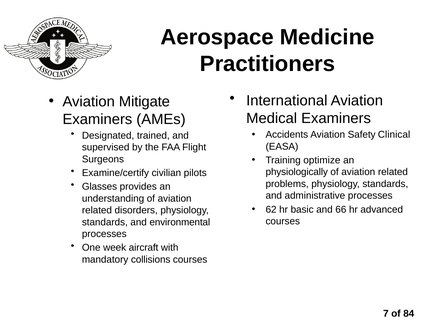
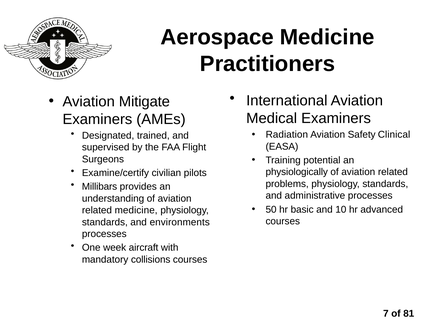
Accidents: Accidents -> Radiation (287, 135)
optimize: optimize -> potential (322, 160)
Glasses: Glasses -> Millibars (100, 187)
62: 62 -> 50 (271, 210)
66: 66 -> 10 (341, 210)
related disorders: disorders -> medicine (136, 210)
environmental: environmental -> environments (180, 222)
84: 84 -> 81 (409, 314)
